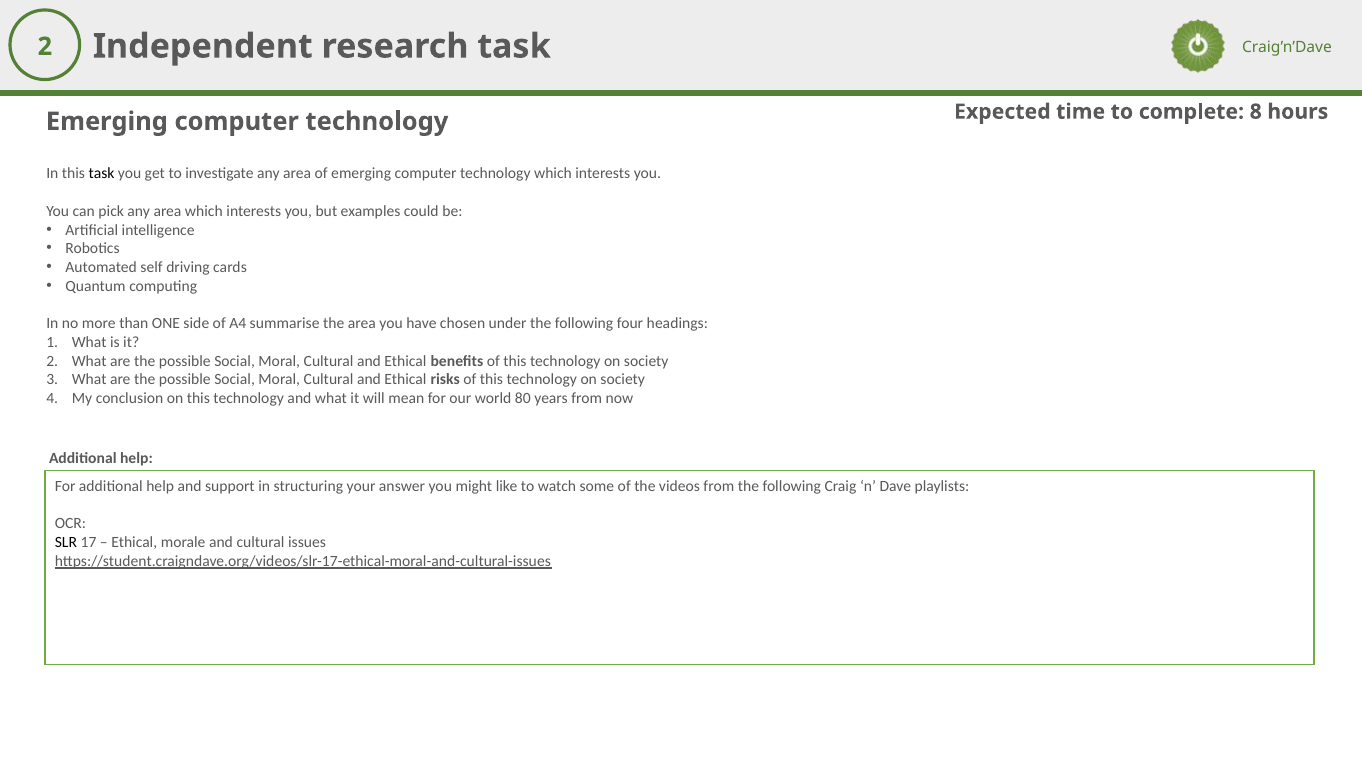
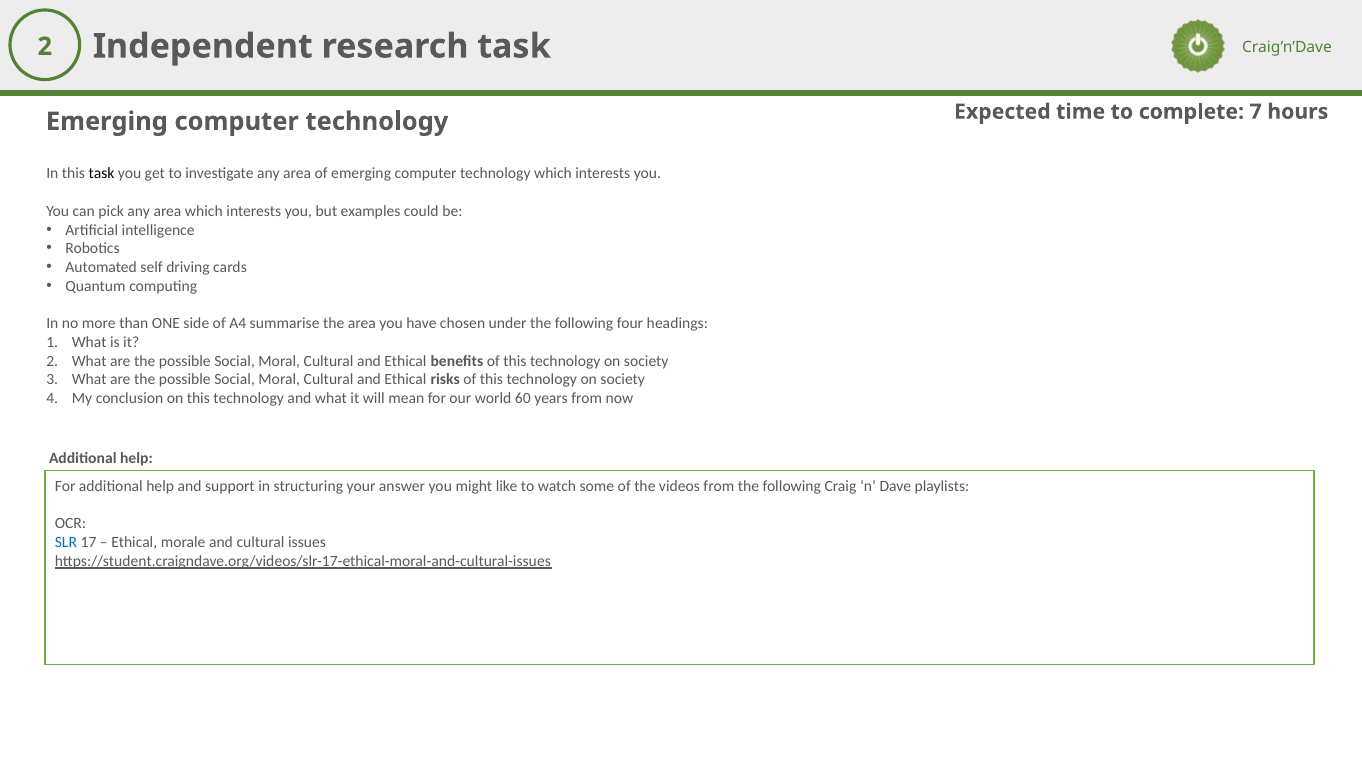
8: 8 -> 7 (1256, 112)
80: 80 -> 60 (523, 399)
SLR colour: black -> blue (66, 542)
